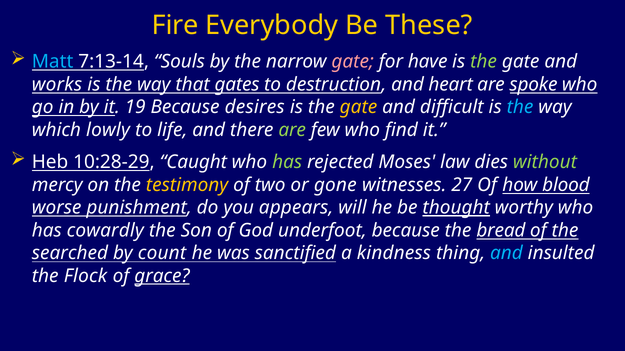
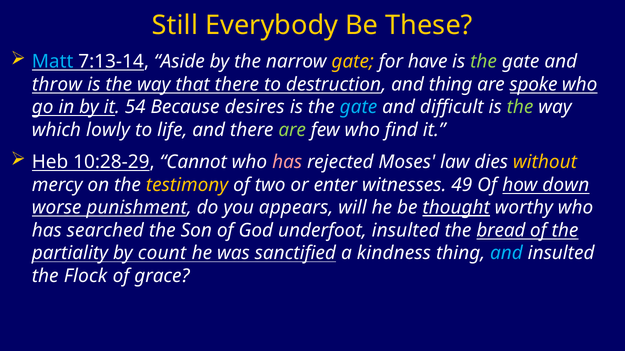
Fire: Fire -> Still (175, 25)
Souls: Souls -> Aside (179, 62)
gate colour: pink -> yellow (353, 62)
works: works -> throw (57, 84)
that gates: gates -> there (237, 84)
and heart: heart -> thing (451, 84)
19: 19 -> 54 (135, 107)
gate colour: yellow -> light blue (359, 107)
the colour: light blue -> light green (520, 107)
Caught: Caught -> Cannot (193, 162)
has colour: light green -> pink (287, 162)
without colour: light green -> yellow (545, 162)
gone: gone -> enter (335, 185)
27: 27 -> 49 (462, 185)
blood: blood -> down (566, 185)
cowardly: cowardly -> searched (105, 231)
underfoot because: because -> insulted (406, 231)
searched: searched -> partiality (70, 254)
grace underline: present -> none (162, 276)
